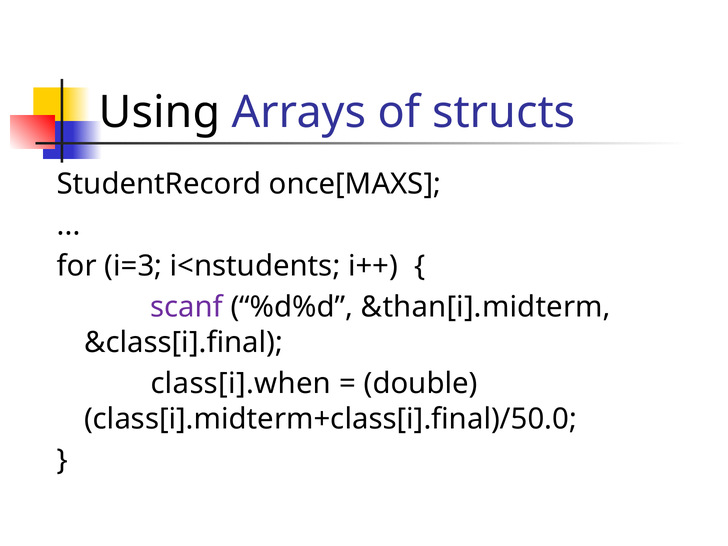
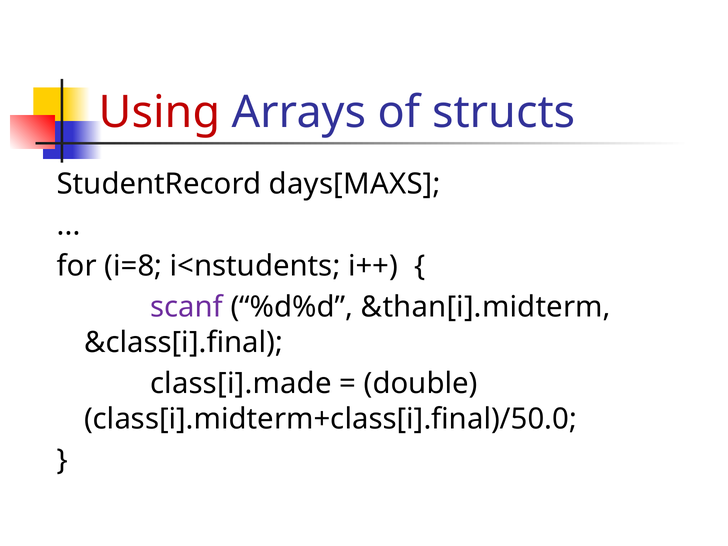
Using colour: black -> red (160, 113)
once[MAXS: once[MAXS -> days[MAXS (355, 184)
i=3: i=3 -> i=8 (133, 266)
class[i].when: class[i].when -> class[i].made (241, 384)
